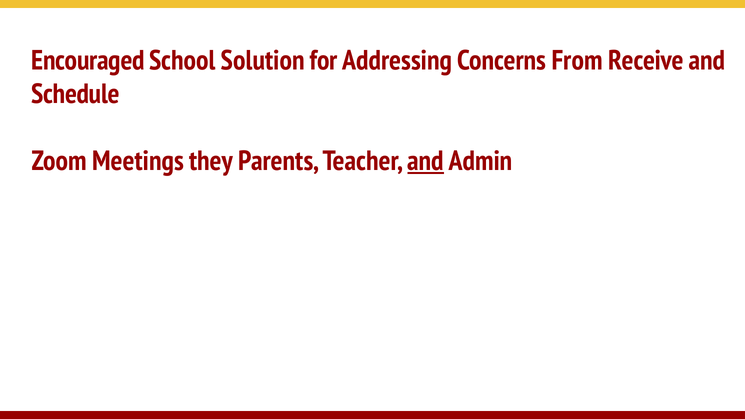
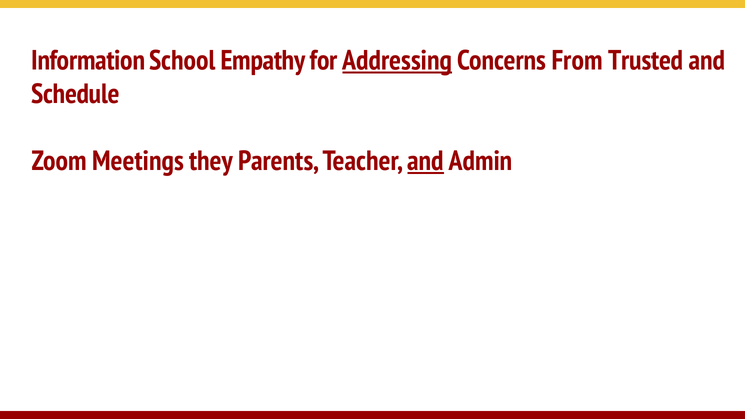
Encouraged: Encouraged -> Information (88, 60)
Solution: Solution -> Empathy (263, 60)
Addressing underline: none -> present (397, 60)
Receive: Receive -> Trusted (646, 60)
